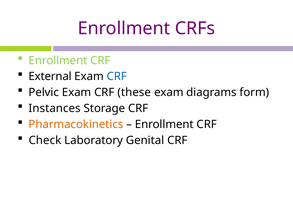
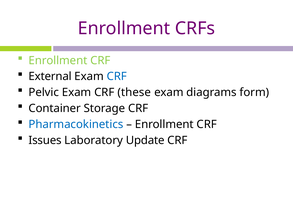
Instances: Instances -> Container (55, 108)
Pharmacokinetics colour: orange -> blue (76, 124)
Check: Check -> Issues (45, 140)
Genital: Genital -> Update (145, 140)
